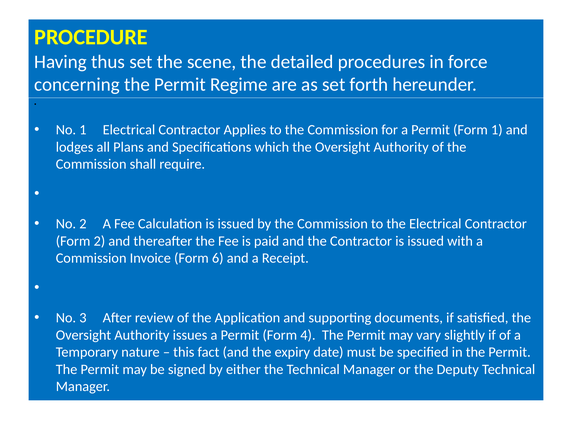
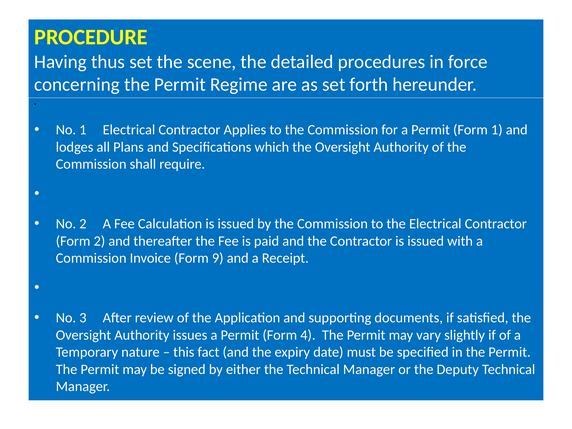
6: 6 -> 9 (218, 258)
